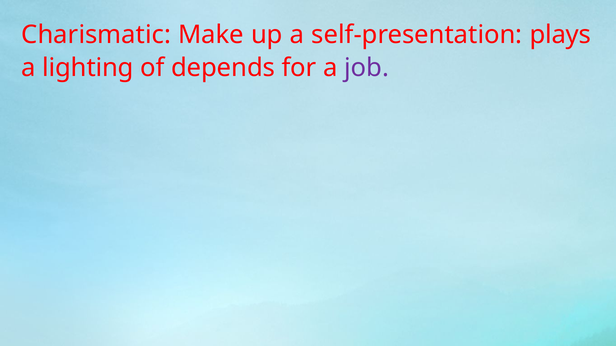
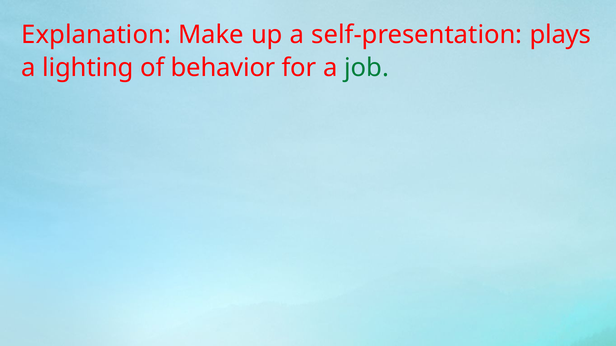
Charismatic: Charismatic -> Explanation (96, 35)
depends: depends -> behavior (223, 68)
job colour: purple -> green (367, 68)
